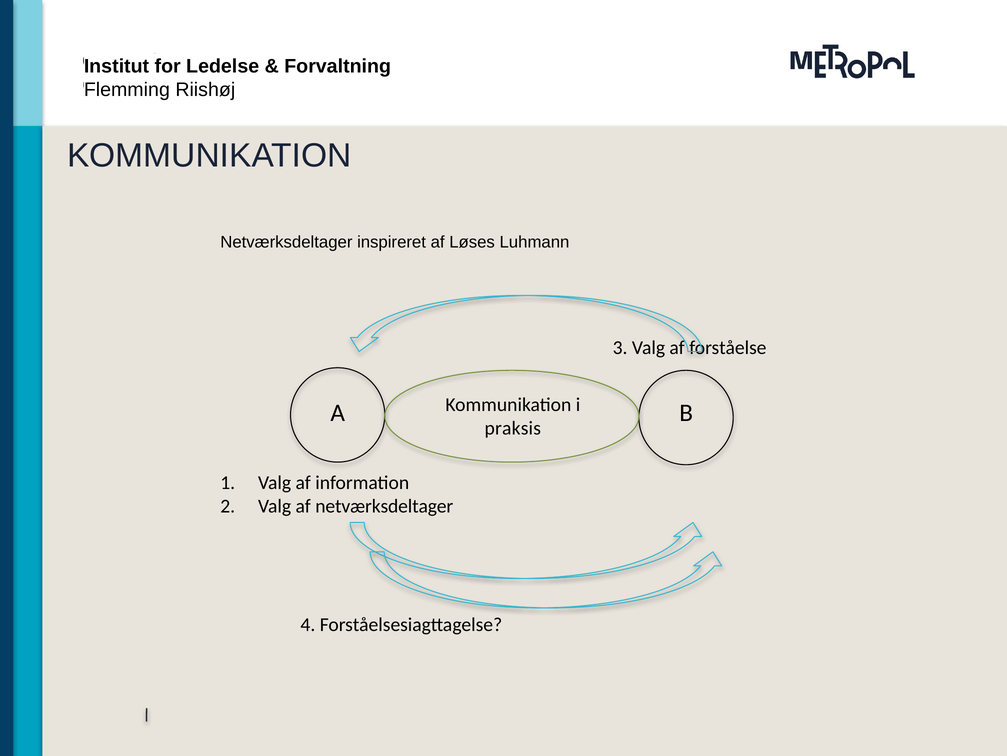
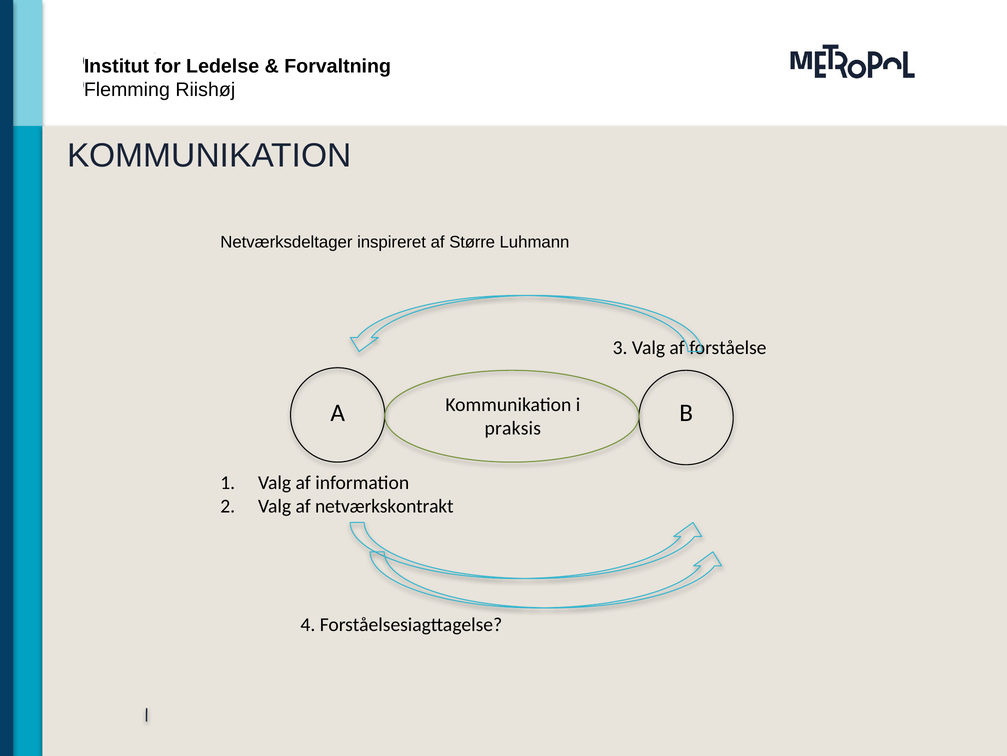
Løses: Løses -> Større (472, 242)
af netværksdeltager: netværksdeltager -> netværkskontrakt (384, 506)
